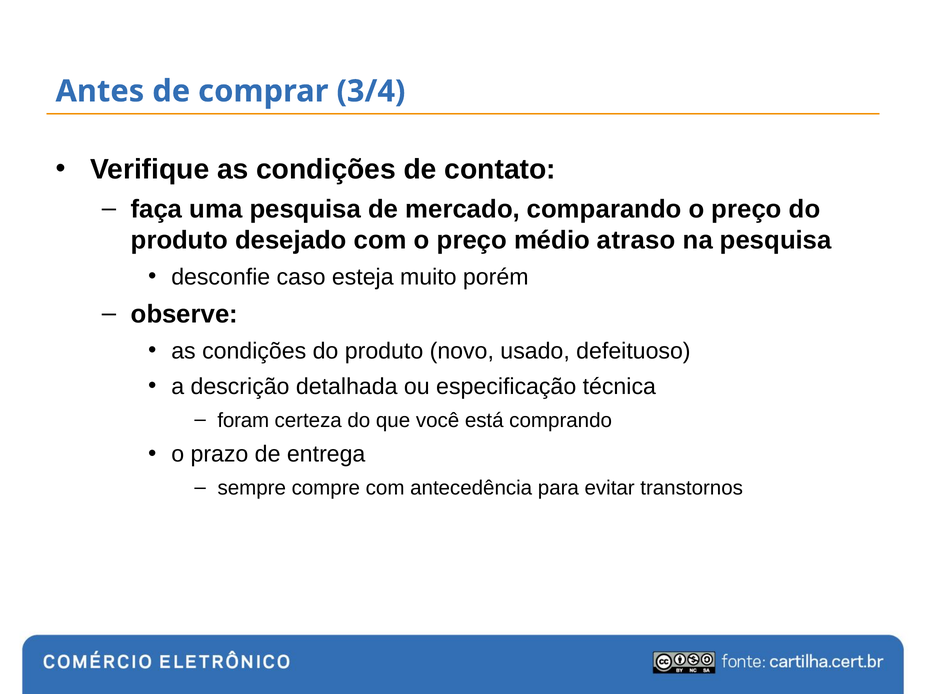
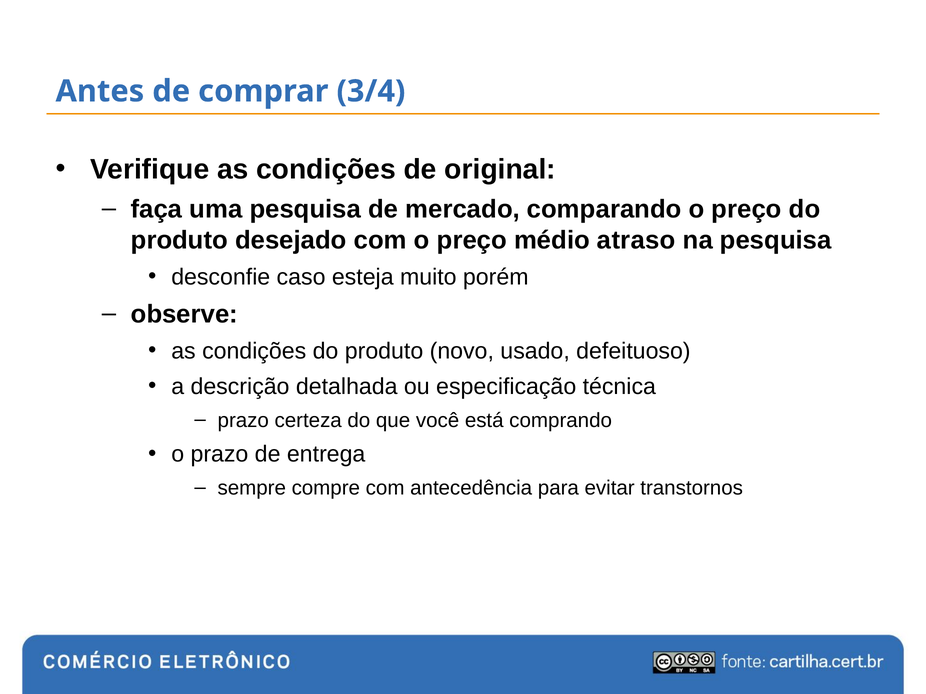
contato: contato -> original (500, 169)
foram: foram -> prazo (243, 421)
